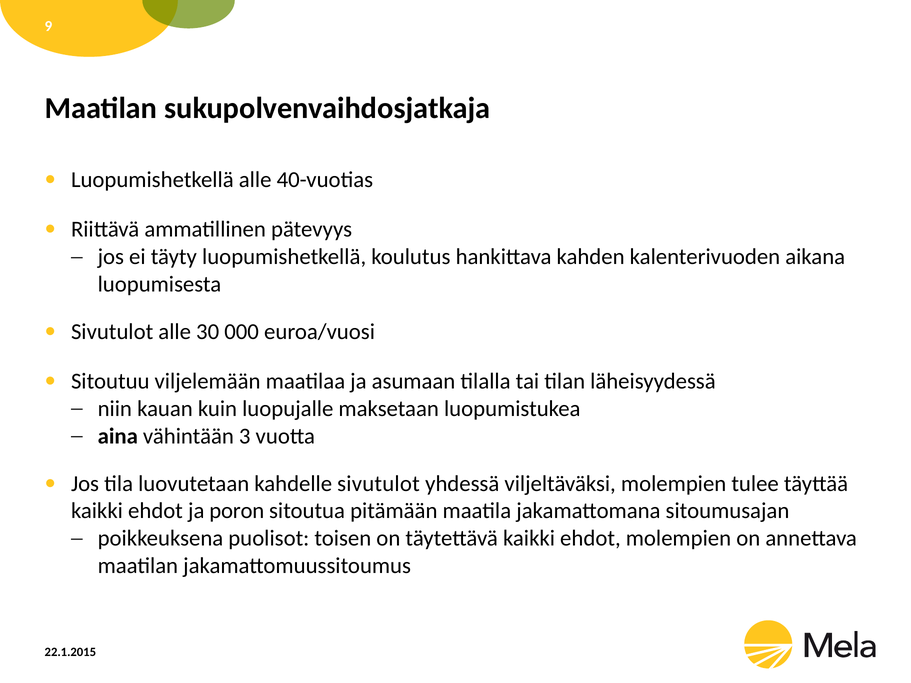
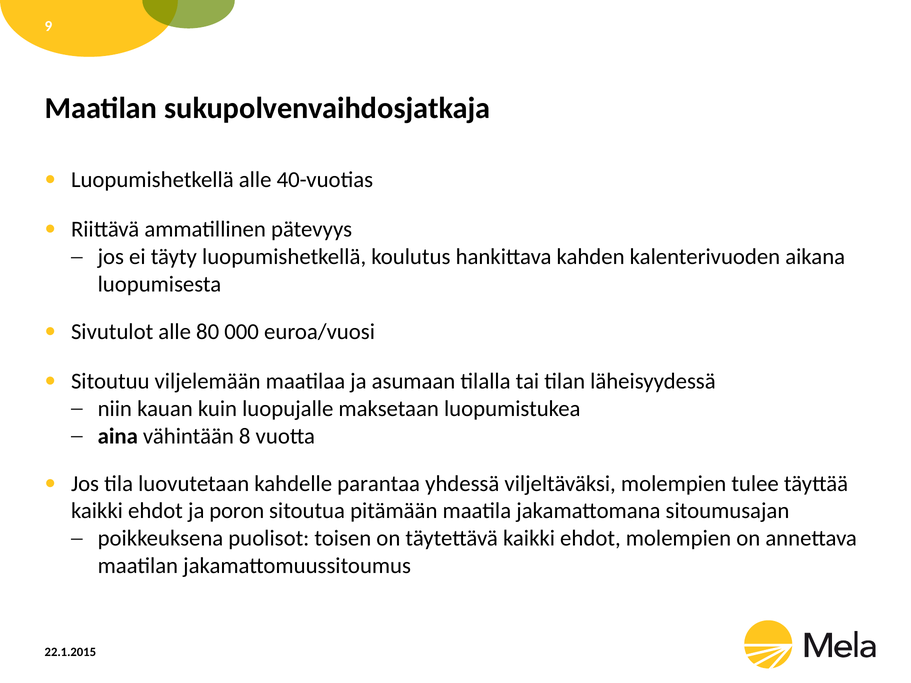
30: 30 -> 80 (208, 332)
3: 3 -> 8 (245, 436)
kahdelle sivutulot: sivutulot -> parantaa (379, 484)
